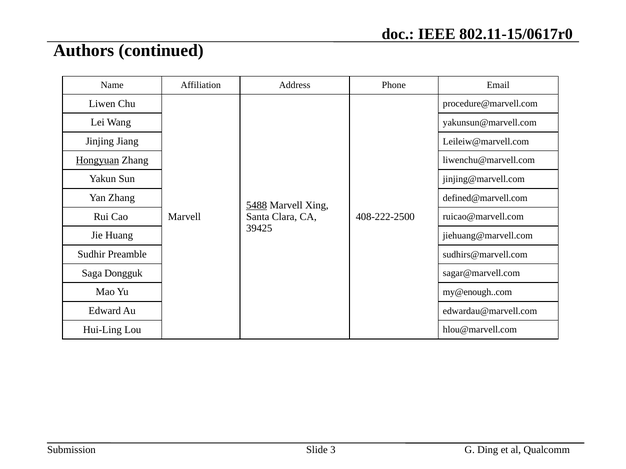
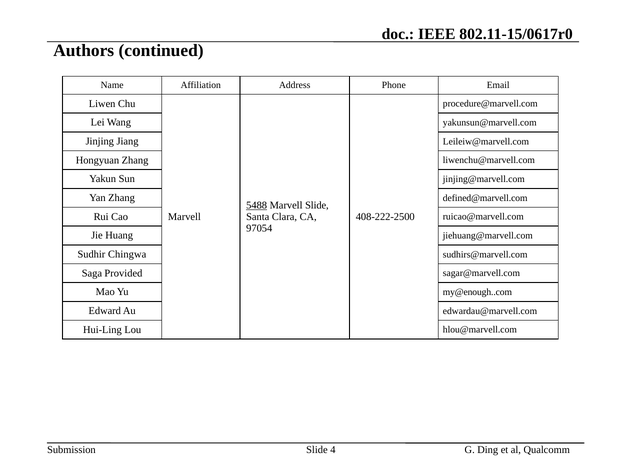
Hongyuan underline: present -> none (97, 160)
Marvell Xing: Xing -> Slide (317, 205)
39425: 39425 -> 97054 (259, 229)
Preamble: Preamble -> Chingwa (127, 255)
Dongguk: Dongguk -> Provided (123, 273)
3: 3 -> 4 (333, 450)
